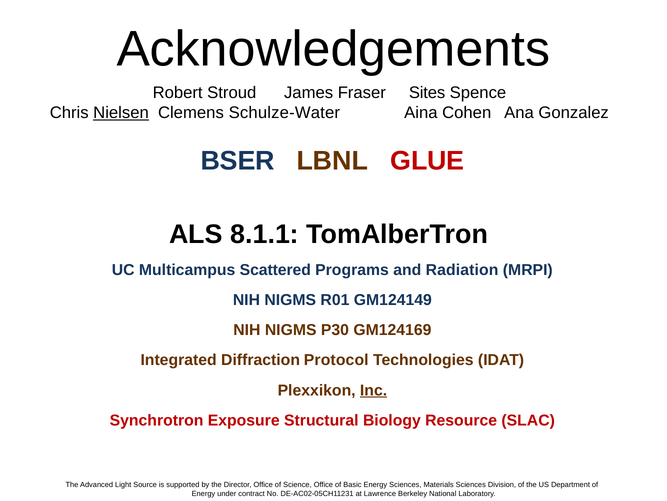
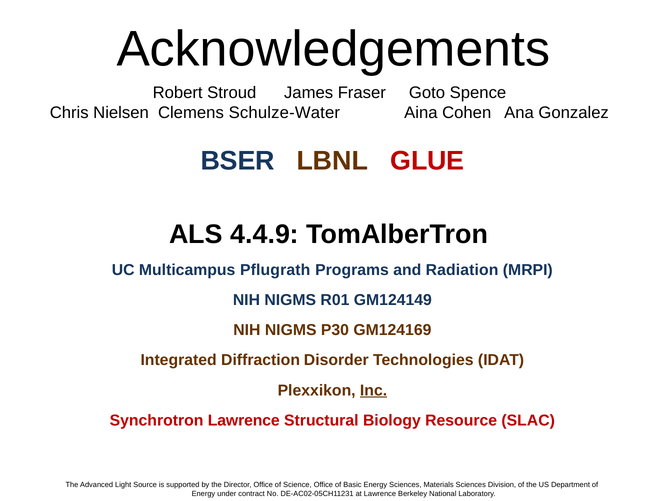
Sites: Sites -> Goto (427, 93)
Nielsen underline: present -> none (121, 113)
8.1.1: 8.1.1 -> 4.4.9 (265, 234)
Scattered: Scattered -> Pflugrath (275, 270)
Protocol: Protocol -> Disorder (336, 360)
Synchrotron Exposure: Exposure -> Lawrence (244, 420)
